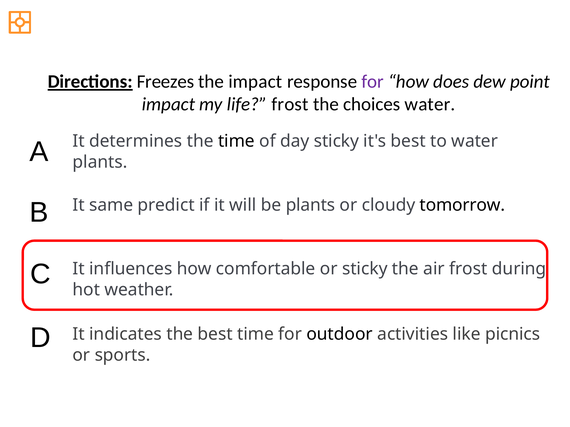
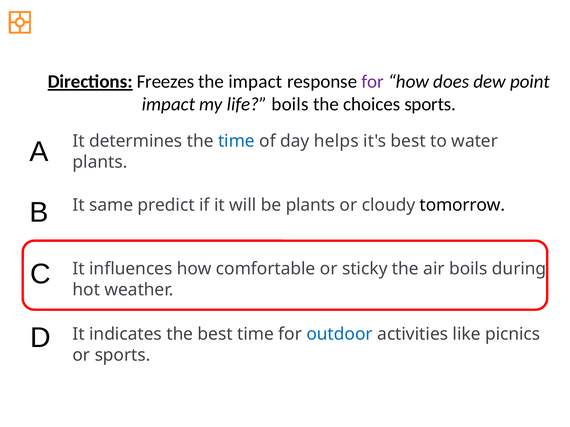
life frost: frost -> boils (290, 104)
choices water: water -> sports (430, 104)
time colour: black -> blue (236, 141)
day sticky: sticky -> helps (336, 141)
air frost: frost -> boils (468, 269)
outdoor colour: black -> blue (340, 335)
